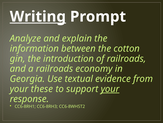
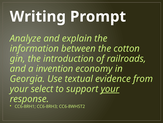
Writing underline: present -> none (38, 17)
a railroads: railroads -> invention (54, 68)
these: these -> select (42, 88)
